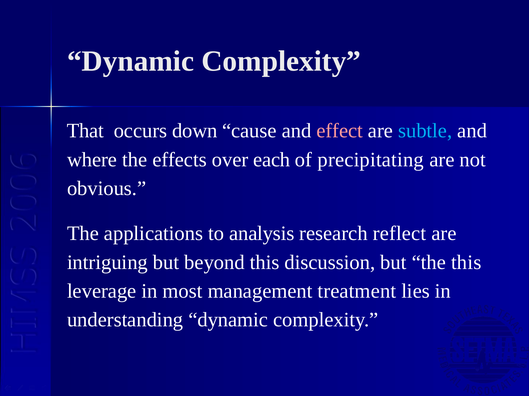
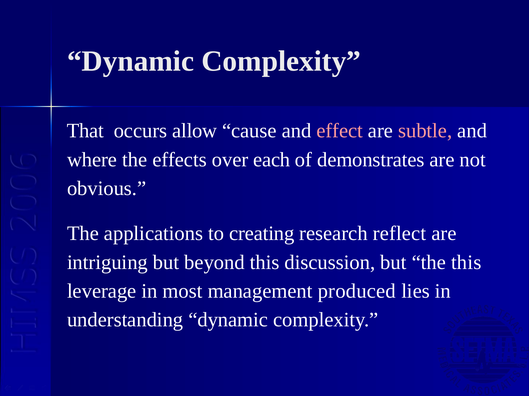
down: down -> allow (195, 131)
subtle colour: light blue -> pink (425, 131)
precipitating: precipitating -> demonstrates (371, 160)
analysis: analysis -> creating (262, 234)
treatment: treatment -> produced (357, 292)
